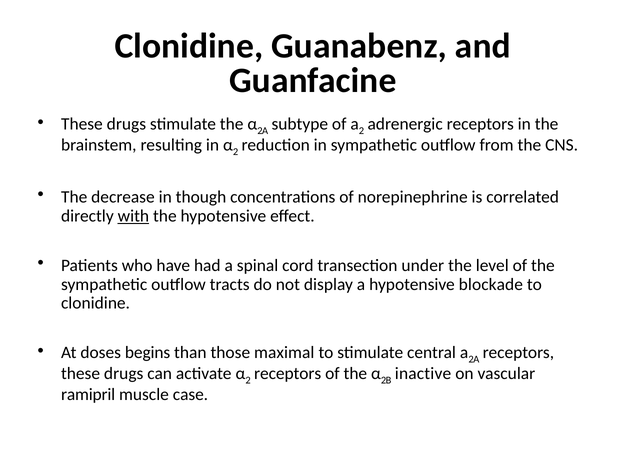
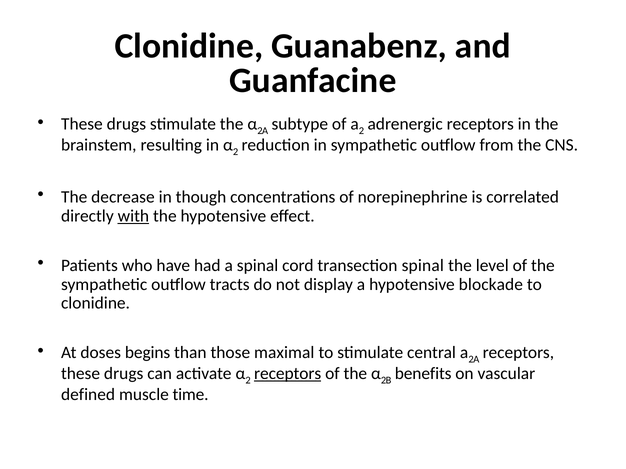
transection under: under -> spinal (423, 266)
receptors underline: none -> present (288, 374)
inactive: inactive -> benefits (423, 374)
ramipril: ramipril -> defined (88, 395)
case: case -> time (191, 395)
